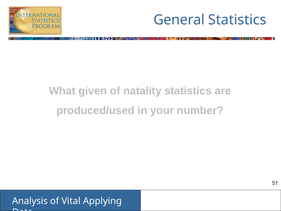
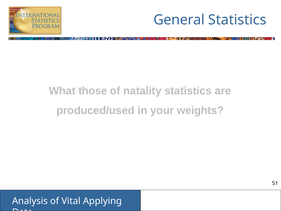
given: given -> those (93, 91)
number: number -> weights (200, 110)
